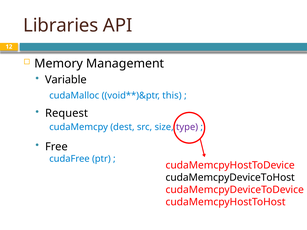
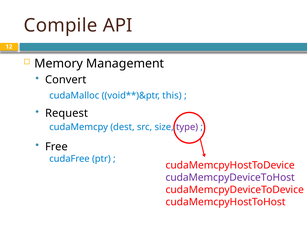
Libraries: Libraries -> Compile (61, 26)
Variable: Variable -> Convert (66, 80)
cudaMemcpyDeviceToHost colour: black -> purple (230, 178)
